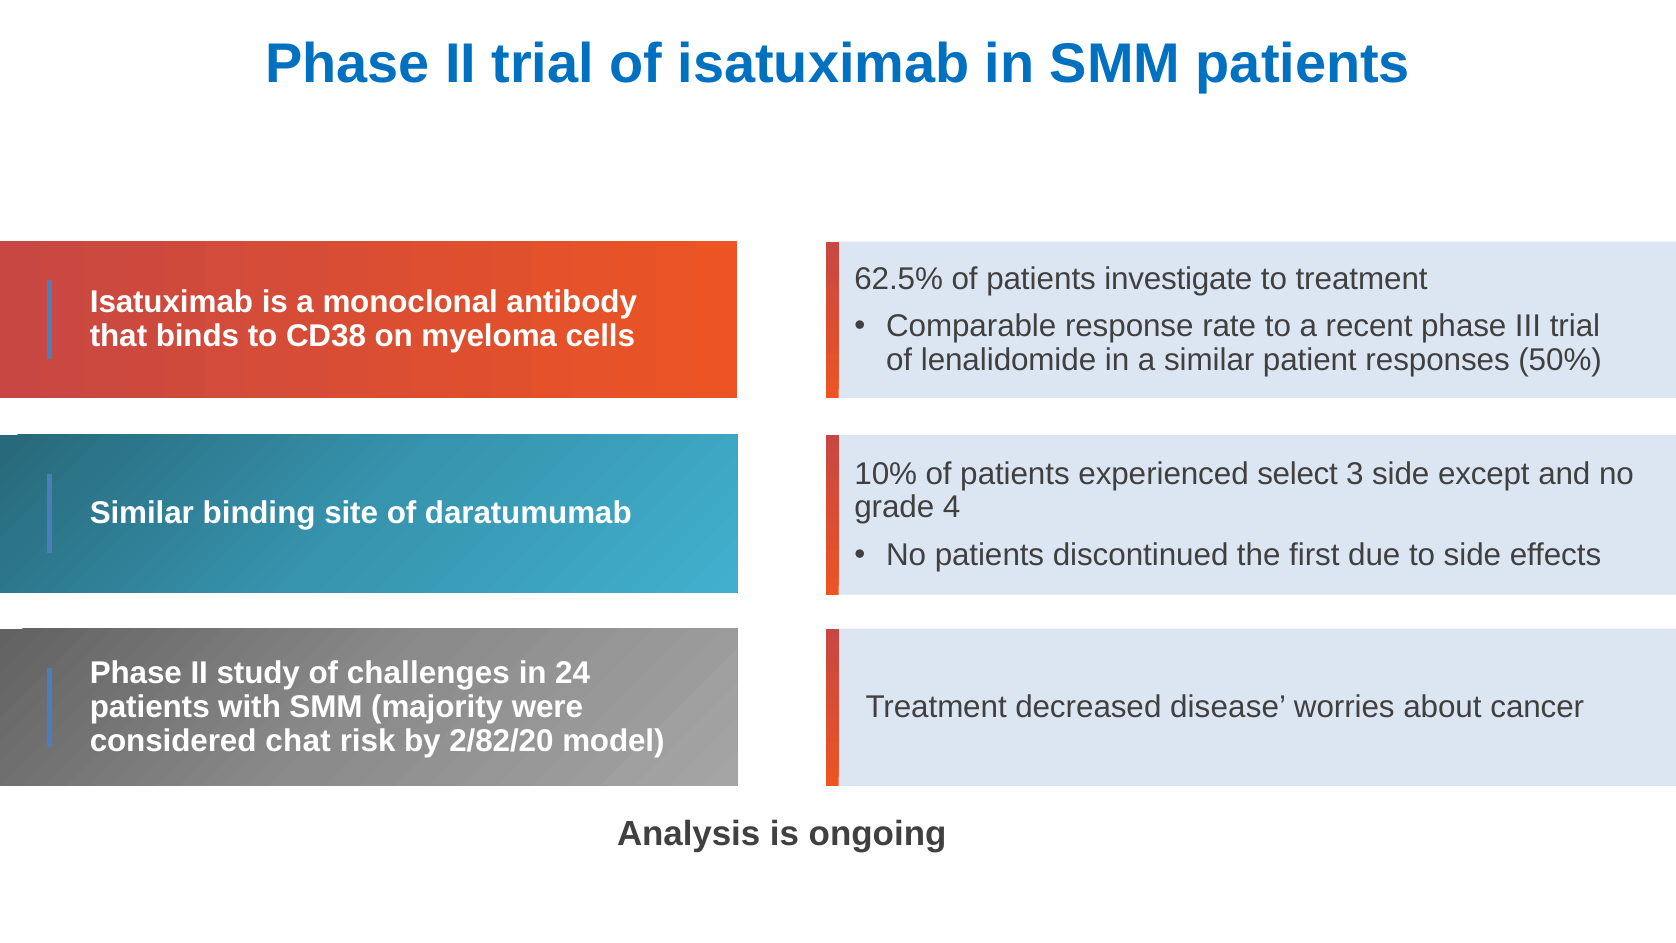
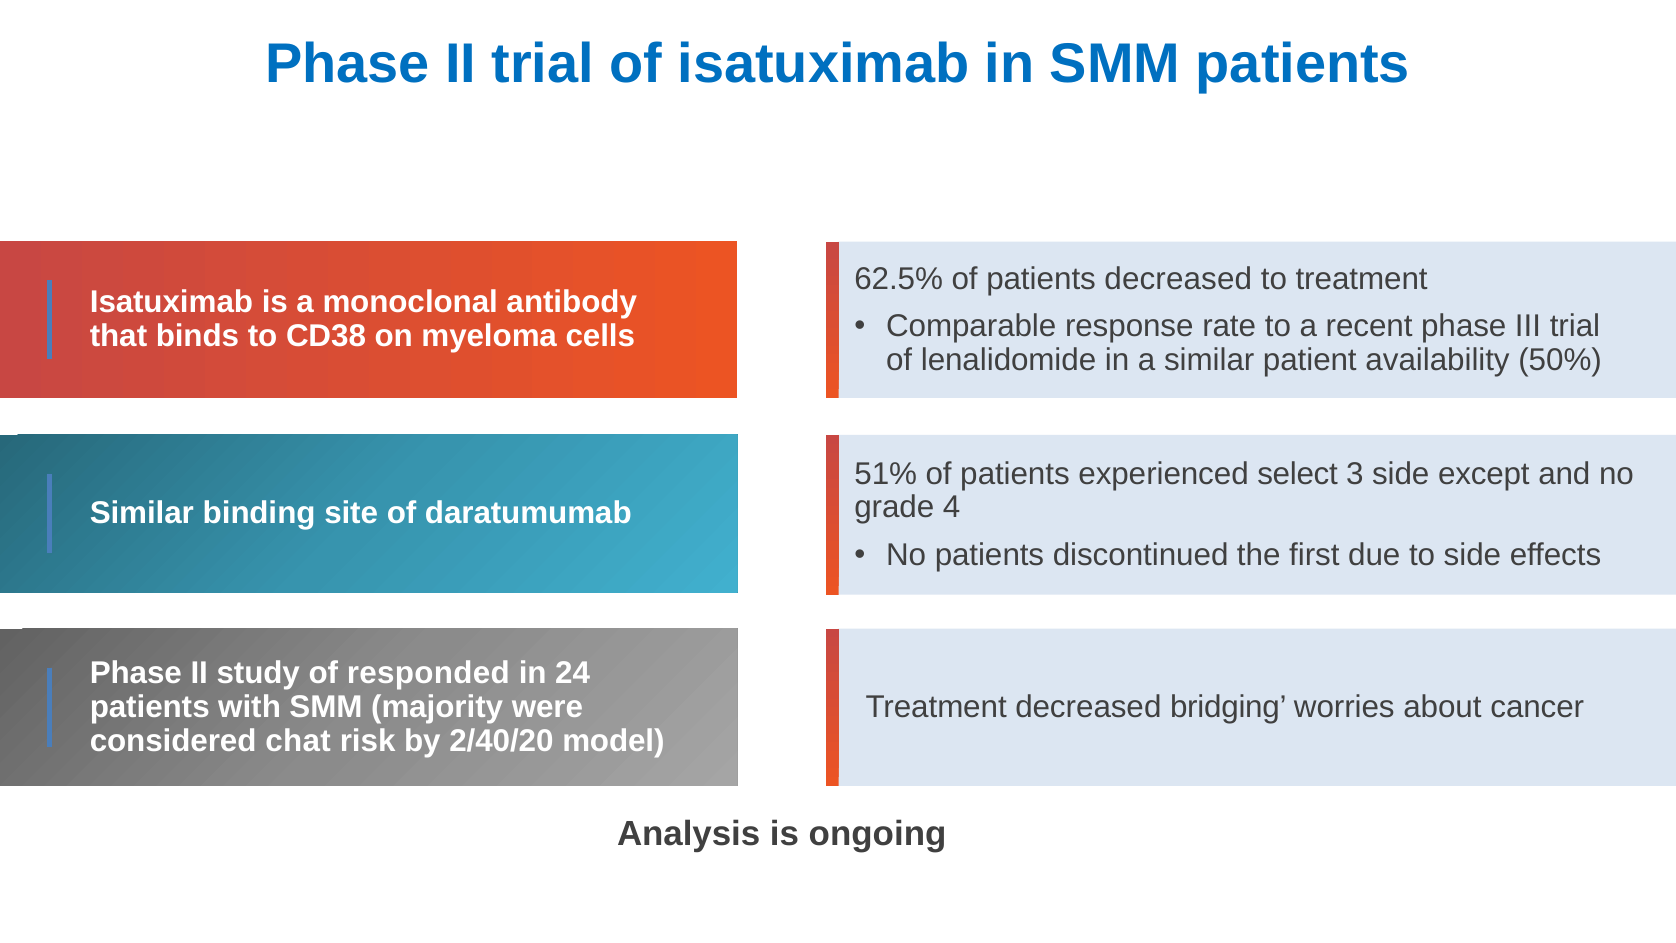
patients investigate: investigate -> decreased (1178, 279)
responses: responses -> availability (1438, 360)
10%: 10% -> 51% (886, 474)
challenges: challenges -> responded (428, 673)
disease: disease -> bridging (1228, 707)
2/82/20: 2/82/20 -> 2/40/20 (501, 741)
